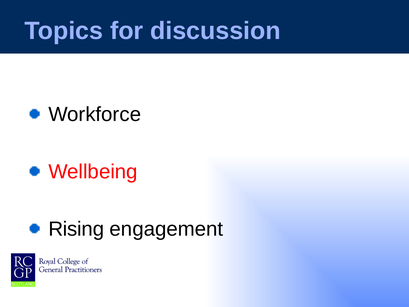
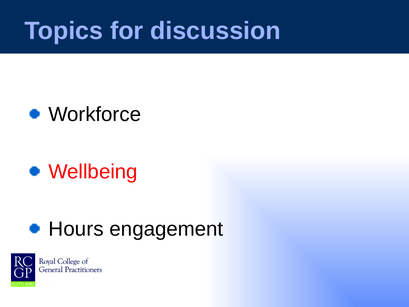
Rising: Rising -> Hours (76, 229)
